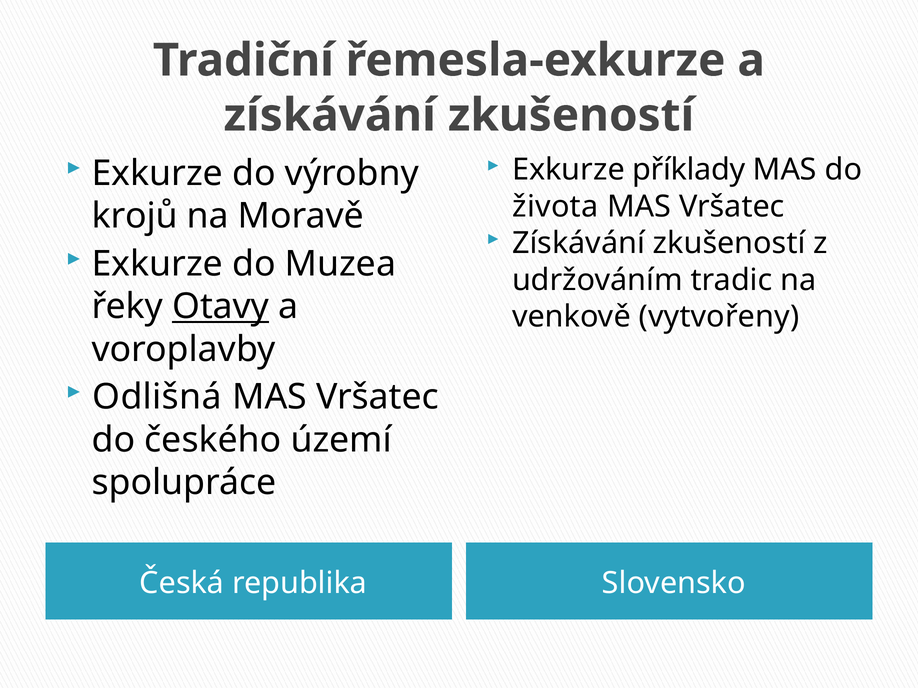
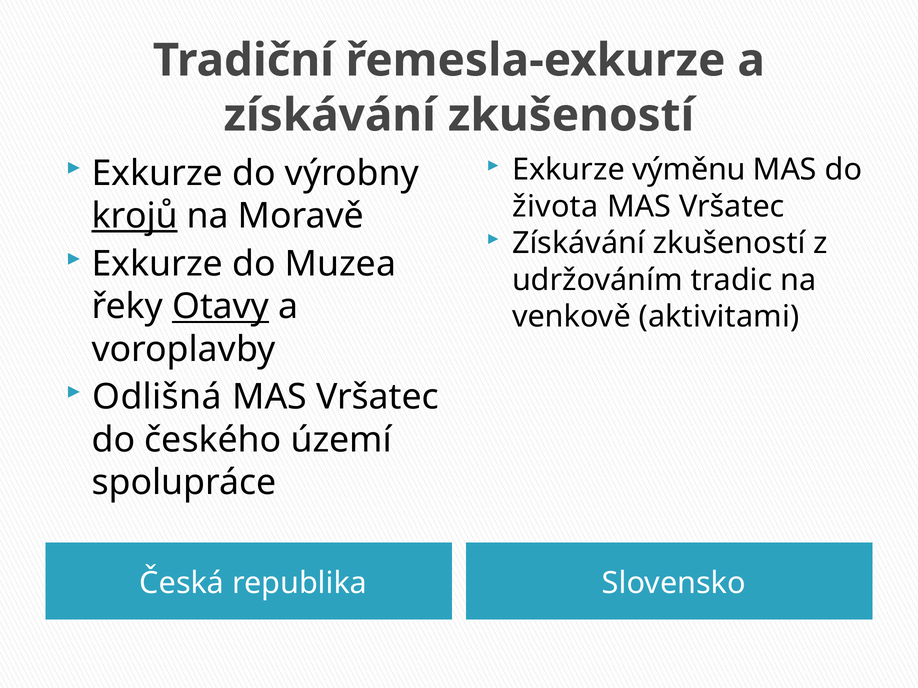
příklady: příklady -> výměnu (689, 170)
krojů underline: none -> present (135, 216)
vytvořeny: vytvořeny -> aktivitami (719, 317)
